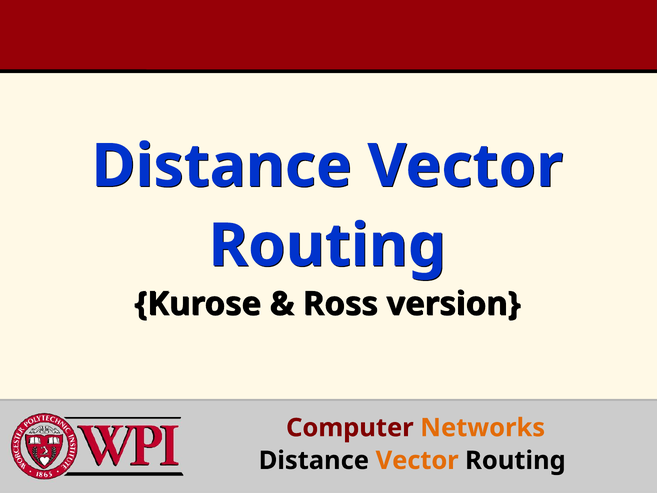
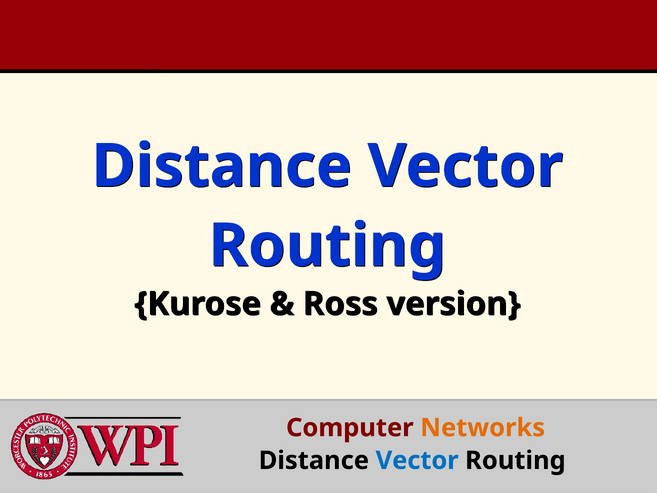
Vector colour: orange -> blue (417, 460)
